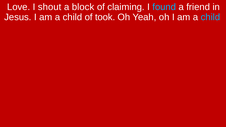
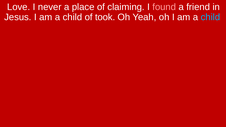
shout: shout -> never (50, 7)
block: block -> place (83, 7)
found colour: light blue -> pink (164, 7)
